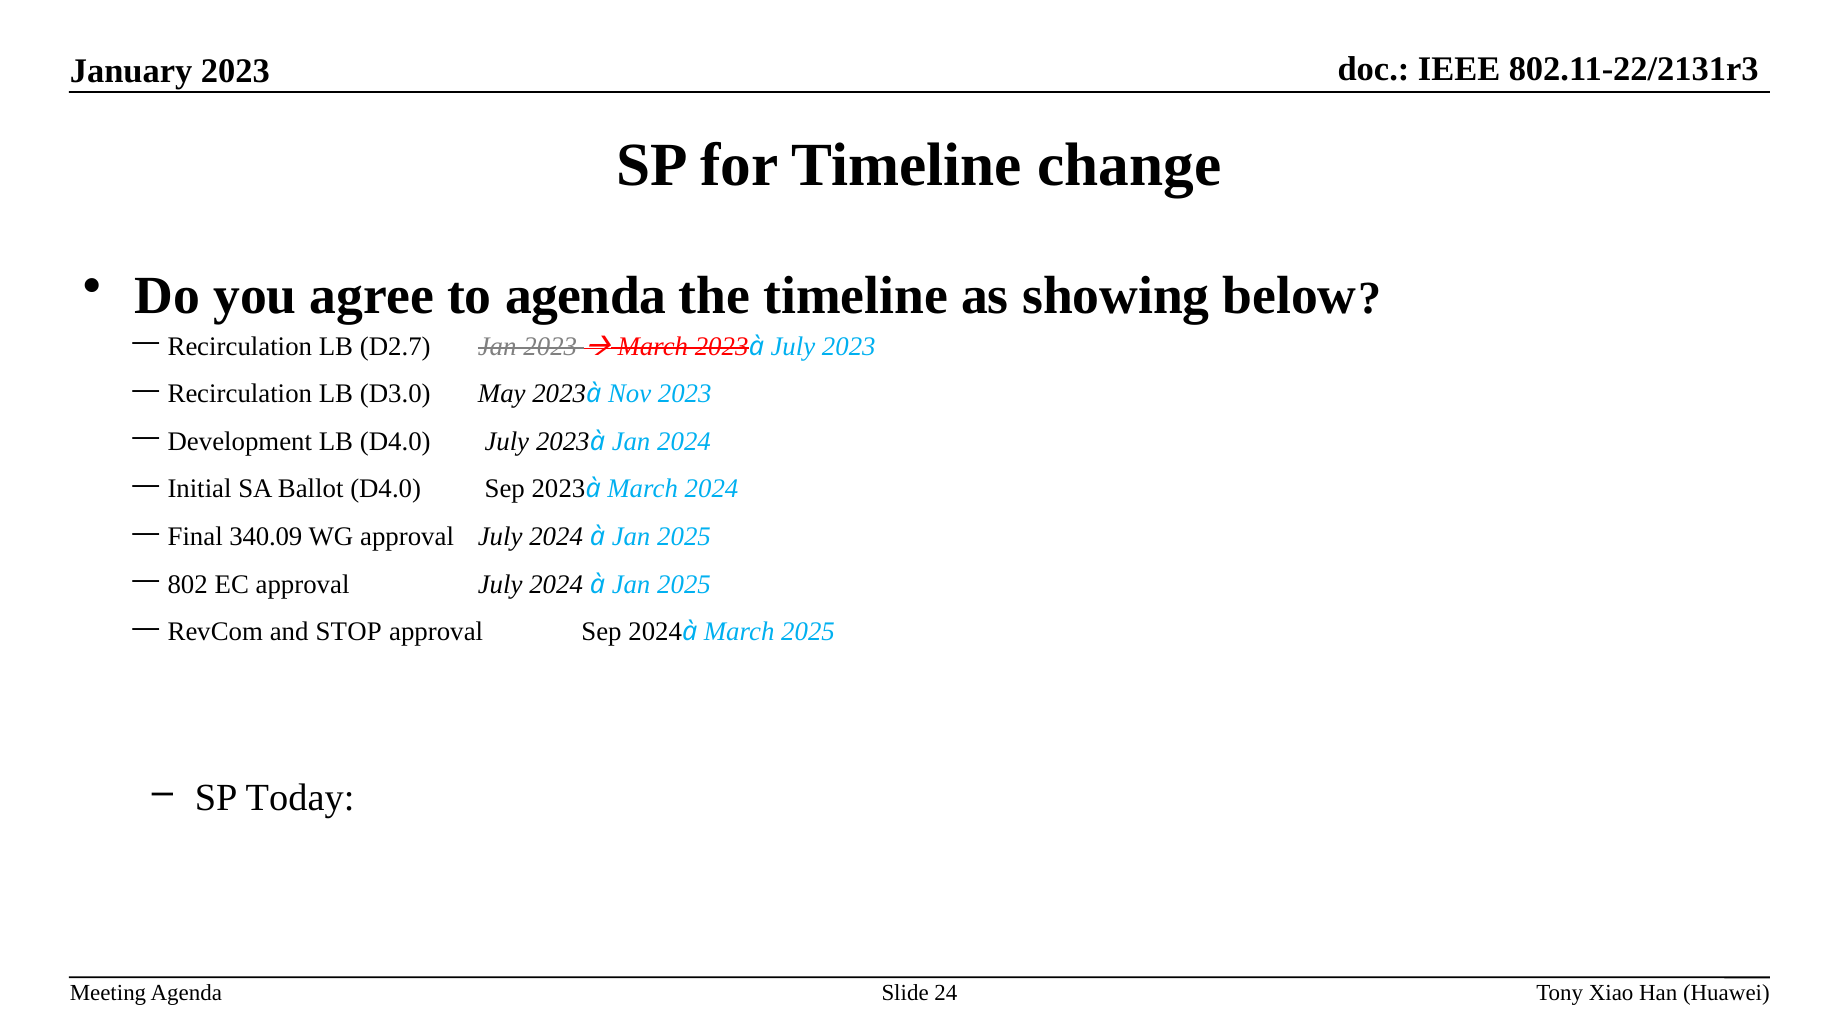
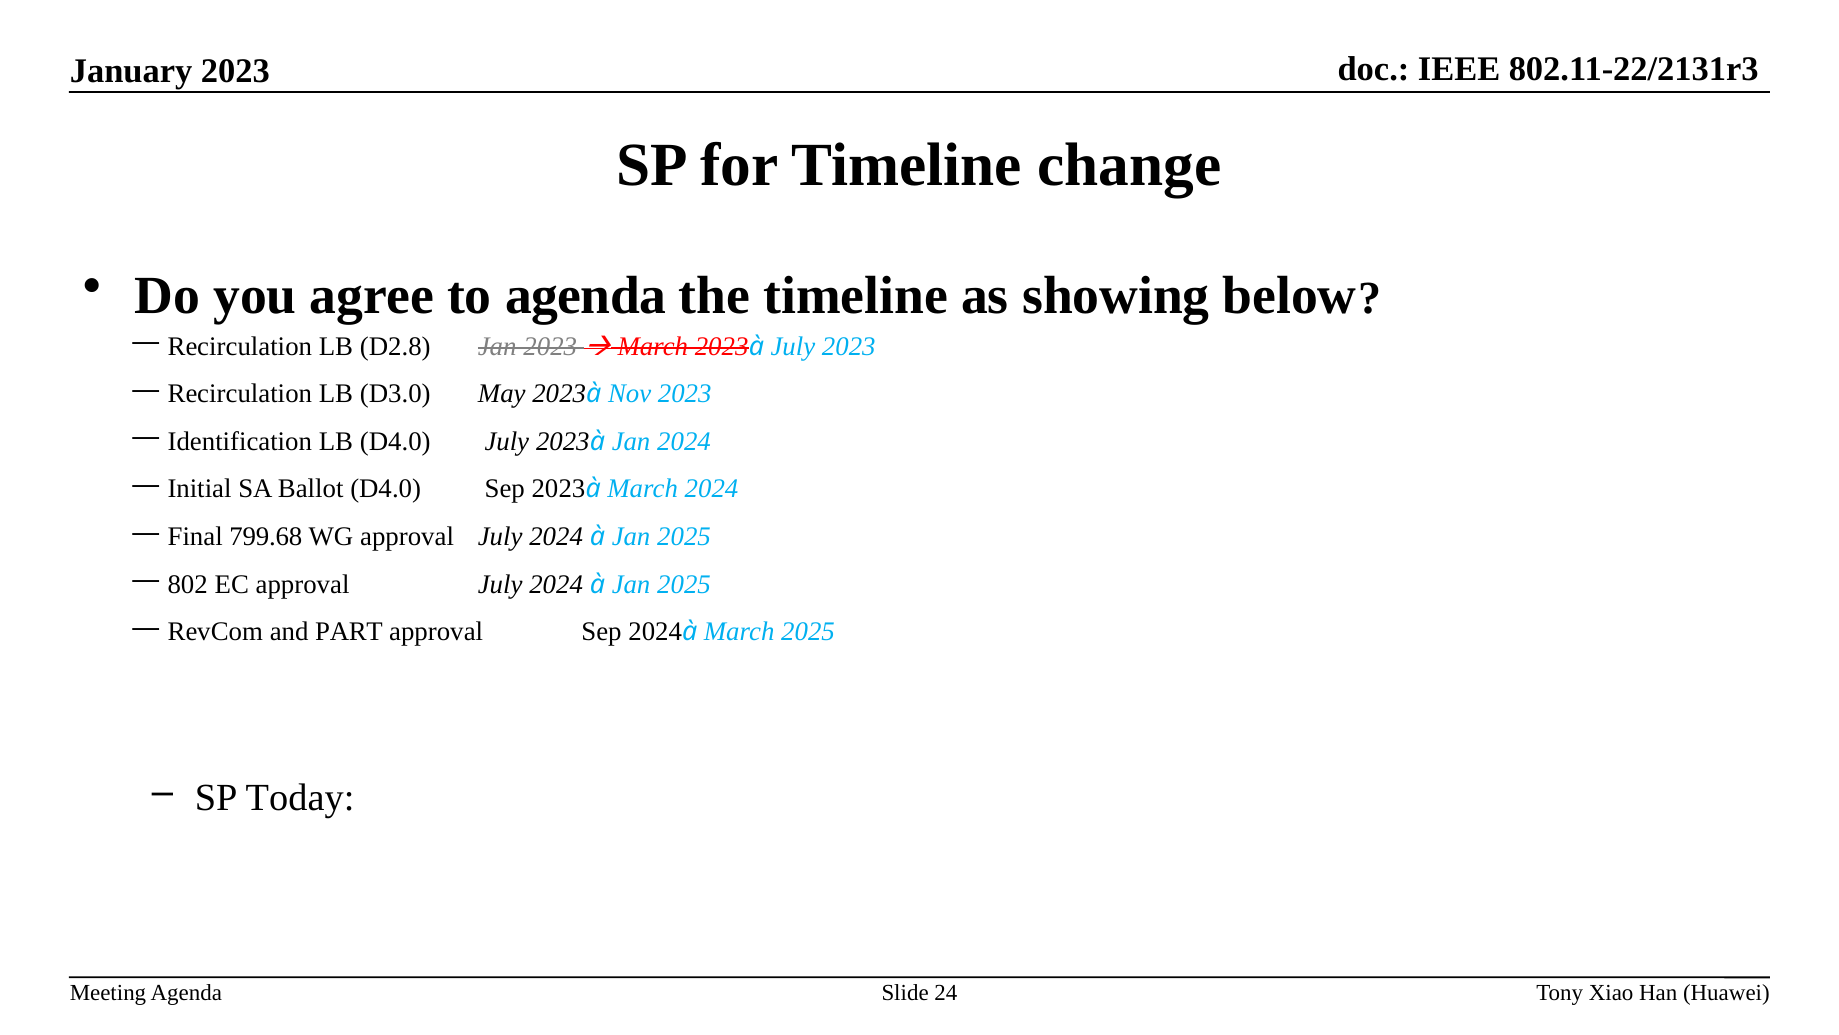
D2.7: D2.7 -> D2.8 (395, 346)
Development: Development -> Identification (240, 441)
340.09: 340.09 -> 799.68 (266, 536)
STOP: STOP -> PART (349, 631)
